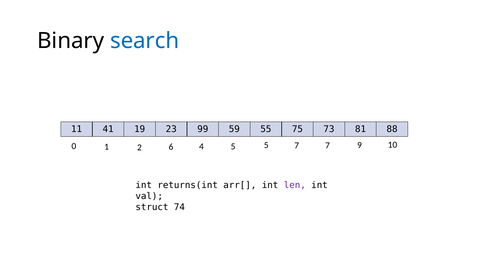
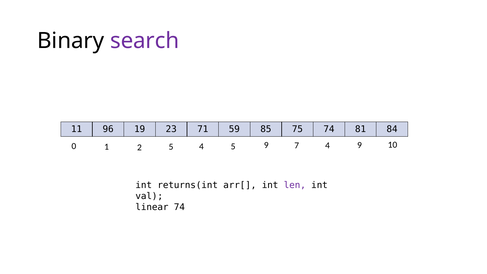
search colour: blue -> purple (145, 41)
41: 41 -> 96 (108, 129)
99: 99 -> 71 (203, 129)
55: 55 -> 85 (266, 129)
75 73: 73 -> 74 (329, 129)
88: 88 -> 84 (392, 129)
2 6: 6 -> 5 (171, 147)
5 5: 5 -> 9 (266, 145)
7 7: 7 -> 4 (328, 145)
struct: struct -> linear (152, 207)
